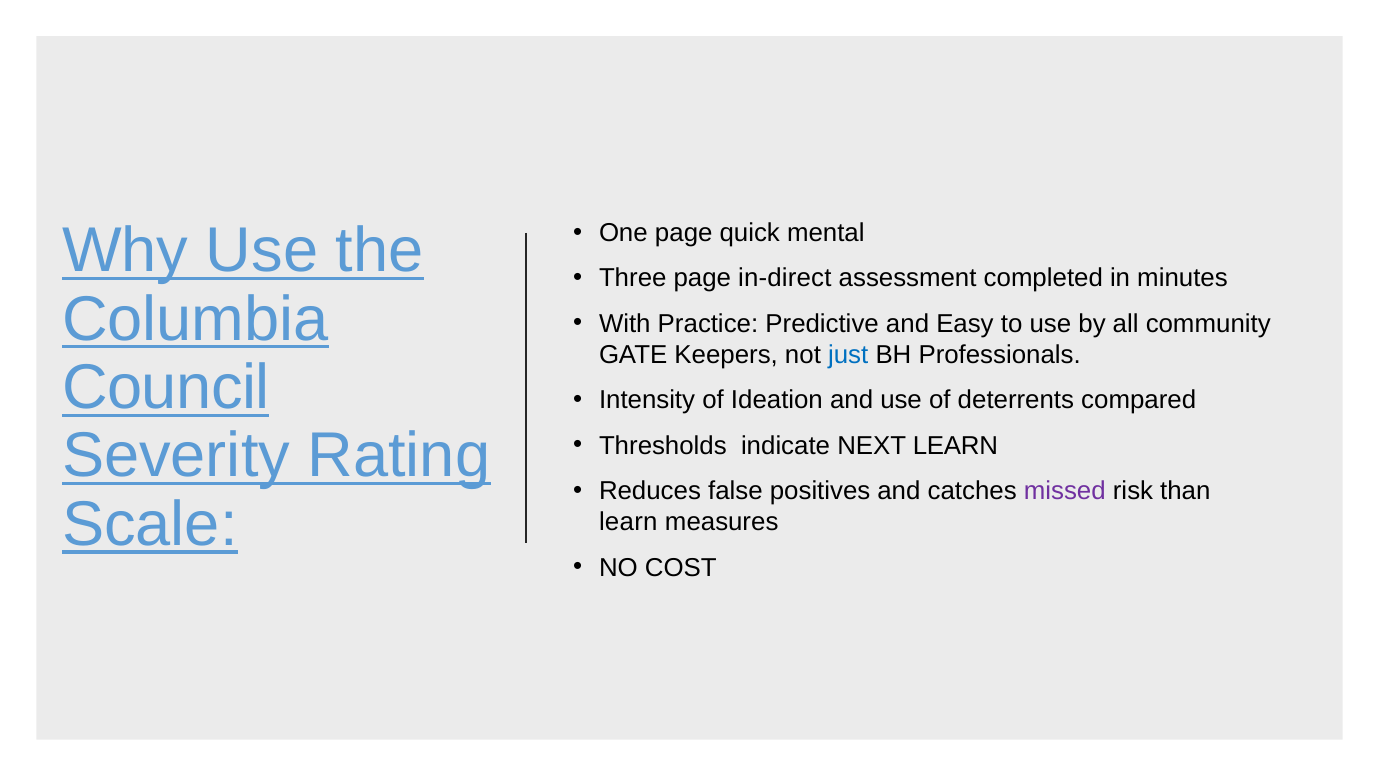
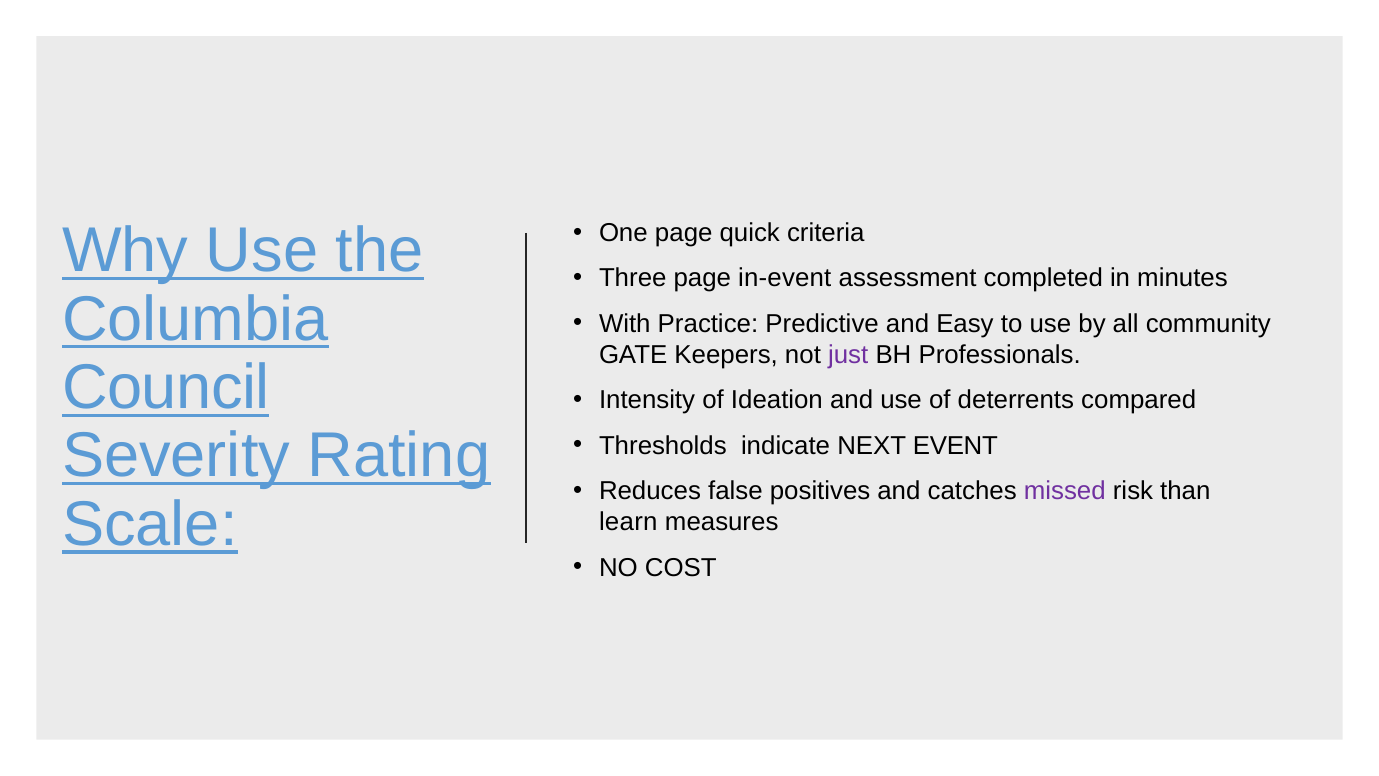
mental: mental -> criteria (826, 233)
in-direct: in-direct -> in-event (785, 278)
just colour: blue -> purple (848, 355)
NEXT LEARN: LEARN -> EVENT (955, 446)
